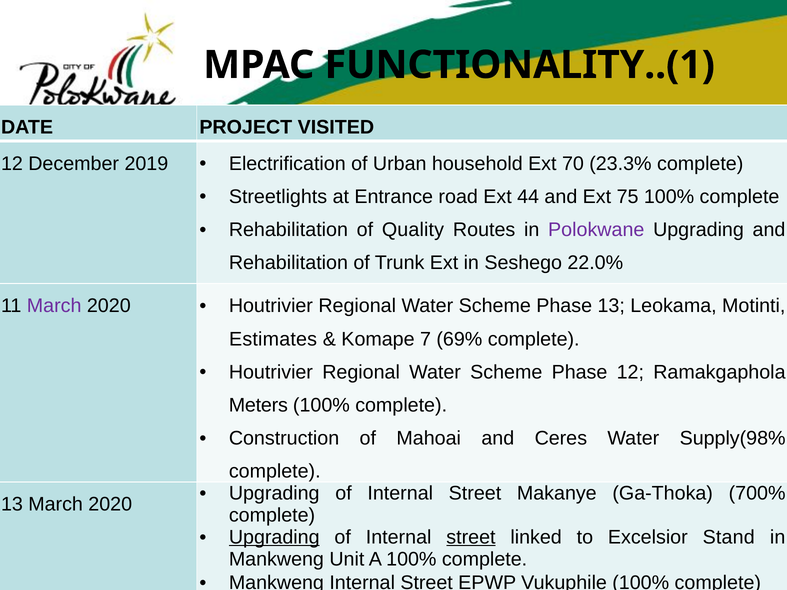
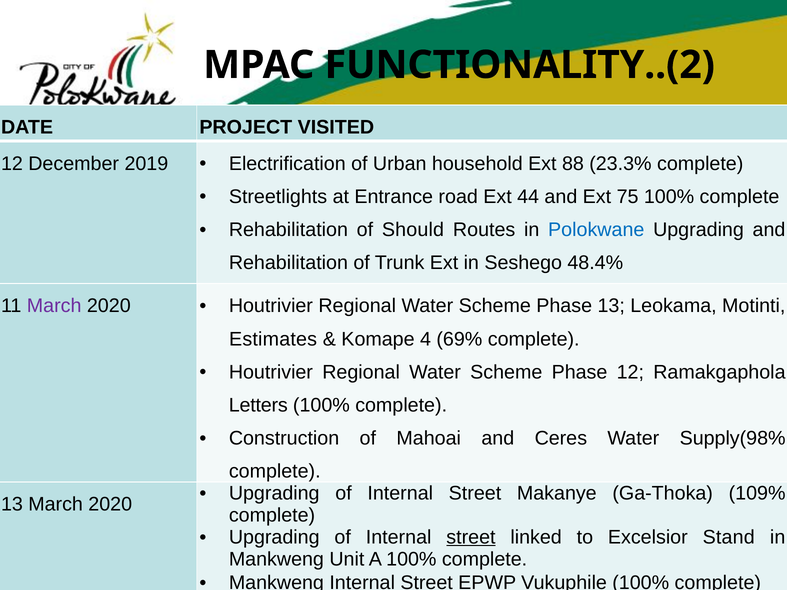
FUNCTIONALITY..(1: FUNCTIONALITY..(1 -> FUNCTIONALITY..(2 (520, 65)
70: 70 -> 88 (573, 164)
Quality: Quality -> Should (413, 230)
Polokwane colour: purple -> blue (596, 230)
22.0%: 22.0% -> 48.4% (595, 263)
7: 7 -> 4 (426, 339)
Meters: Meters -> Letters (258, 405)
700%: 700% -> 109% (757, 493)
Upgrading underline: present -> none (274, 537)
